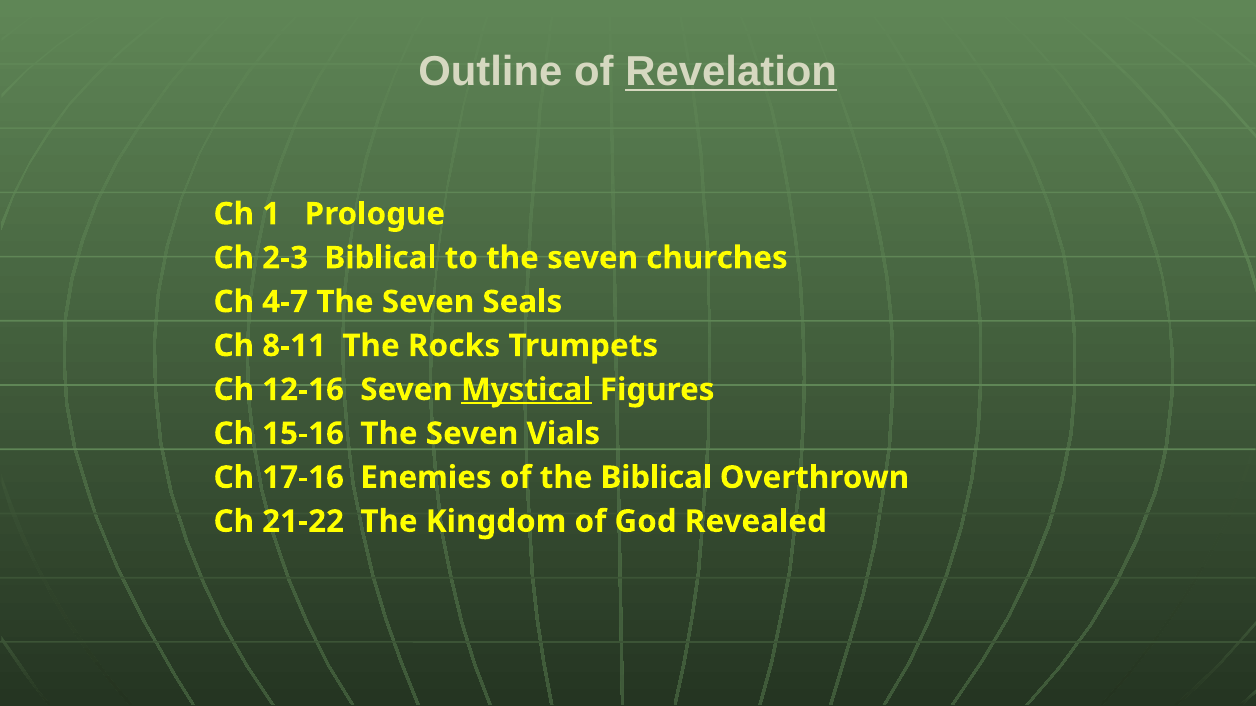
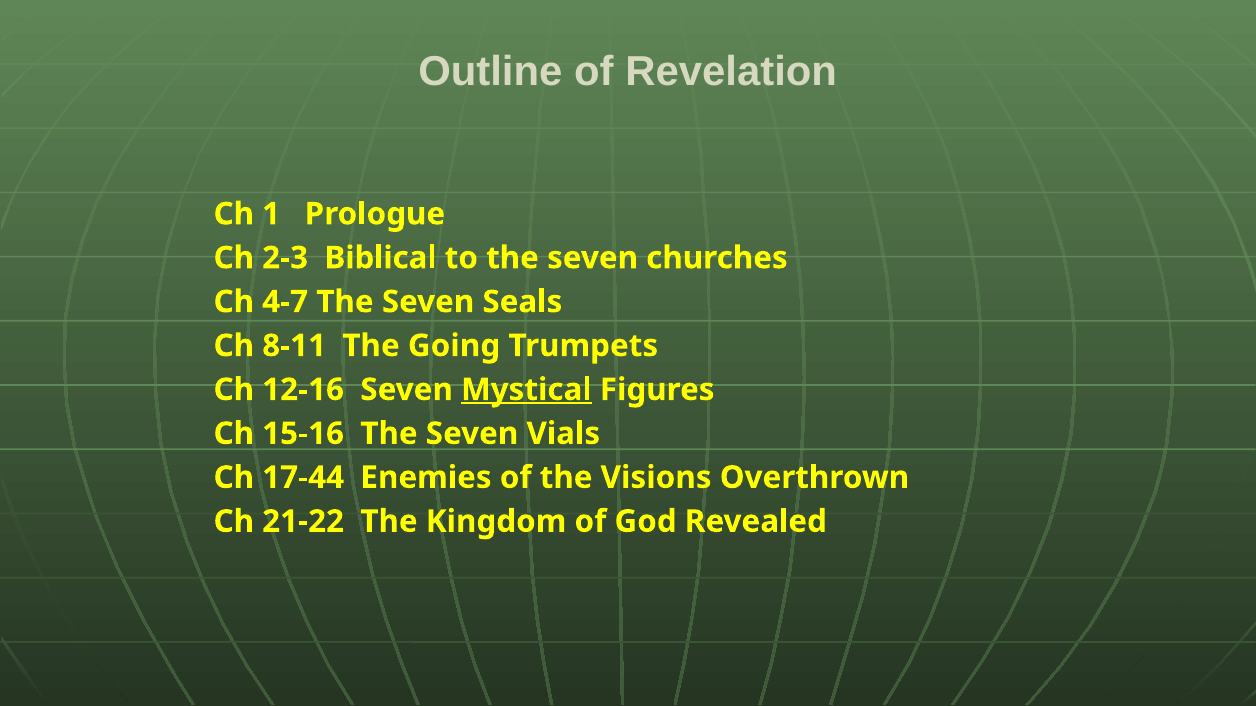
Revelation underline: present -> none (731, 72)
Rocks: Rocks -> Going (454, 346)
17-16: 17-16 -> 17-44 (303, 478)
the Biblical: Biblical -> Visions (656, 478)
